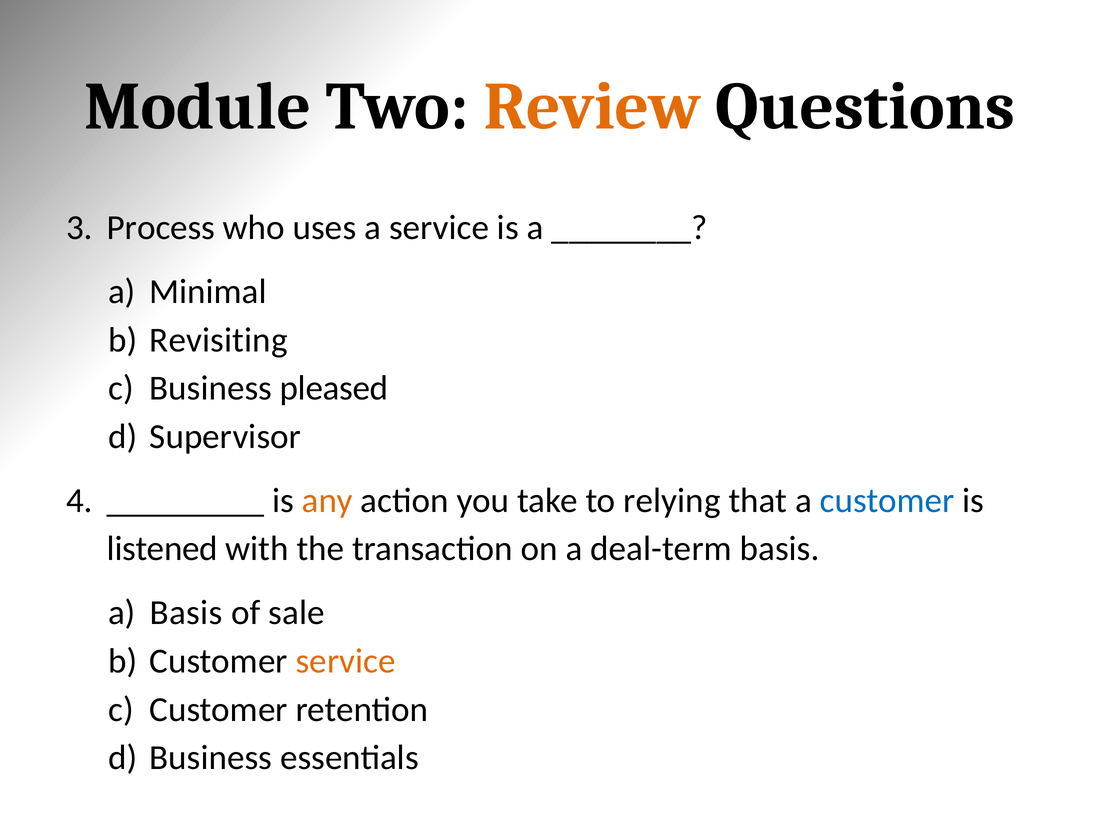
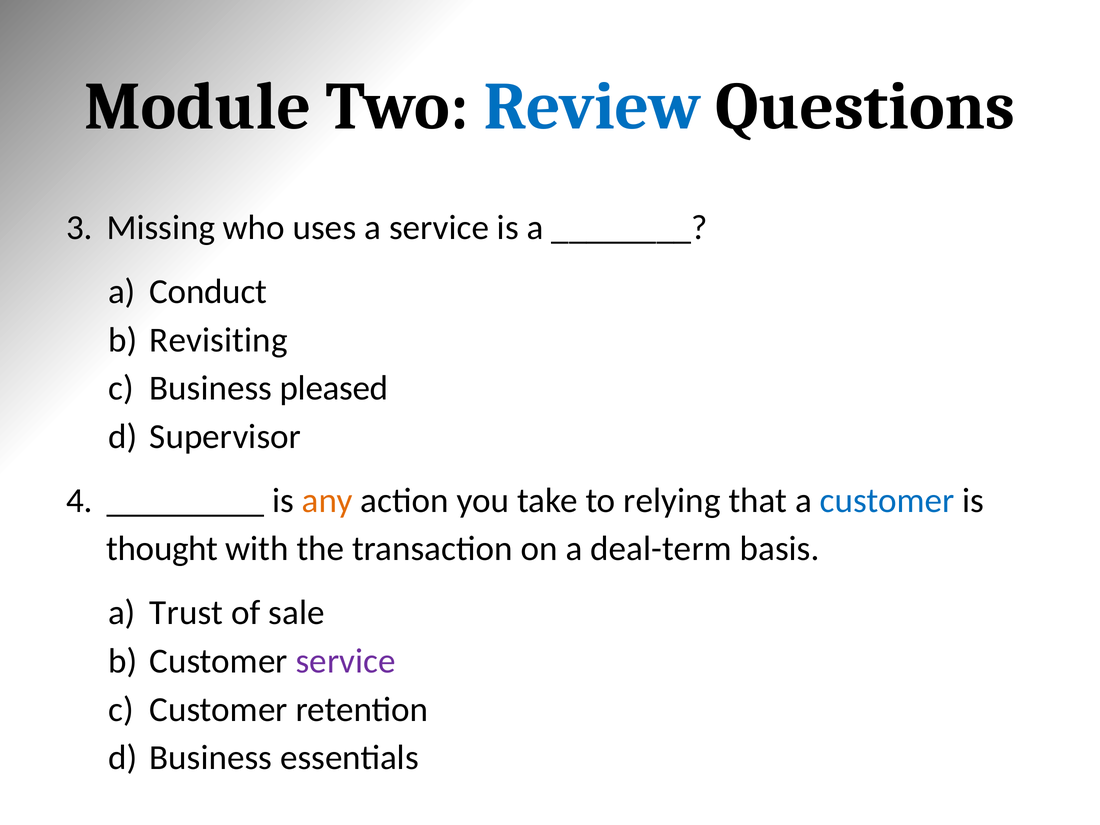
Review colour: orange -> blue (592, 106)
Process: Process -> Missing (161, 228)
Minimal: Minimal -> Conduct (208, 292)
listened: listened -> thought (162, 549)
a Basis: Basis -> Trust (186, 613)
service colour: orange -> purple (346, 661)
